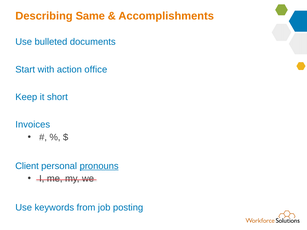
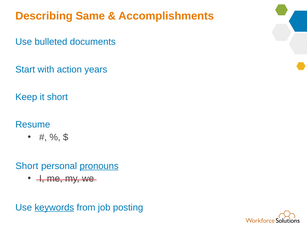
office: office -> years (96, 70)
Invoices: Invoices -> Resume (33, 125)
Client: Client -> Short (27, 166)
keywords underline: none -> present (54, 208)
